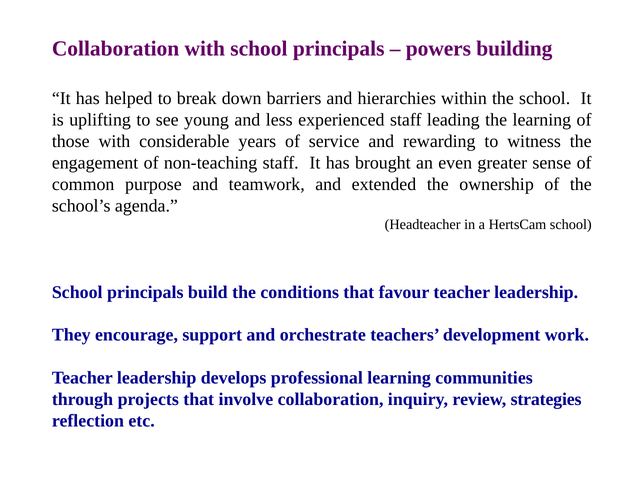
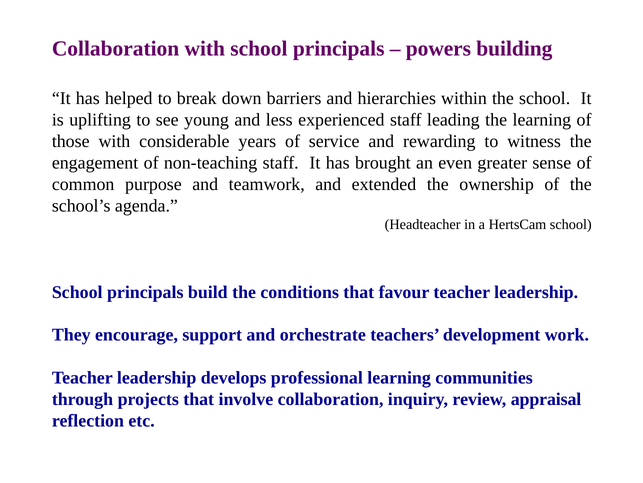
strategies: strategies -> appraisal (546, 399)
